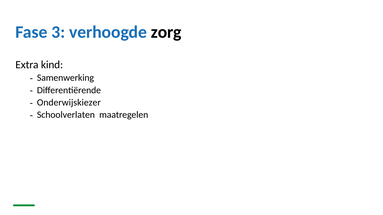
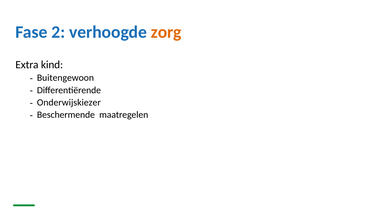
3: 3 -> 2 (58, 32)
zorg colour: black -> orange (166, 32)
Samenwerking: Samenwerking -> Buitengewoon (65, 78)
Schoolverlaten: Schoolverlaten -> Beschermende (66, 115)
